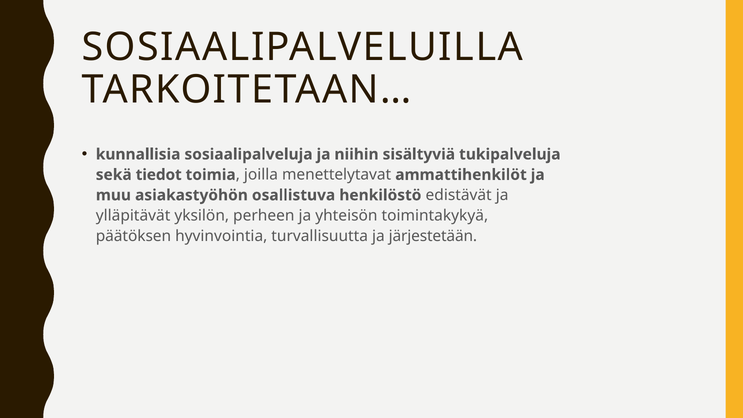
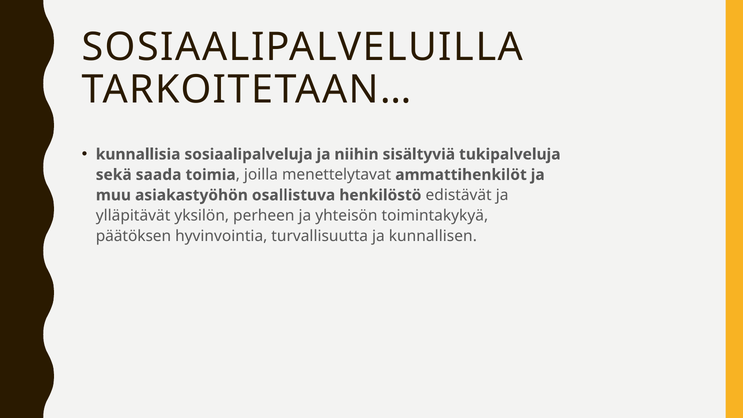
tiedot: tiedot -> saada (159, 175)
järjestetään: järjestetään -> kunnallisen (433, 236)
